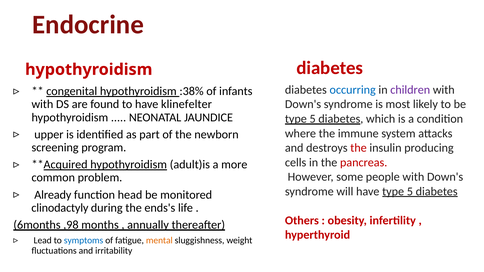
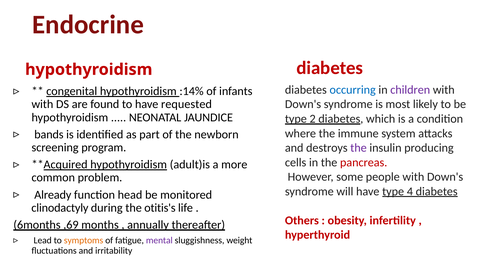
:38%: :38% -> :14% (192, 91)
klinefelter: klinefelter -> requested (186, 104)
5: 5 -> 2 (313, 119)
upper: upper -> bands (49, 135)
the colour: red -> purple (359, 148)
have type 5: 5 -> 4 (410, 192)
ends's: ends's -> otitis's (160, 208)
,98: ,98 -> ,69 (71, 225)
symptoms colour: blue -> orange (84, 241)
mental colour: orange -> purple (159, 241)
